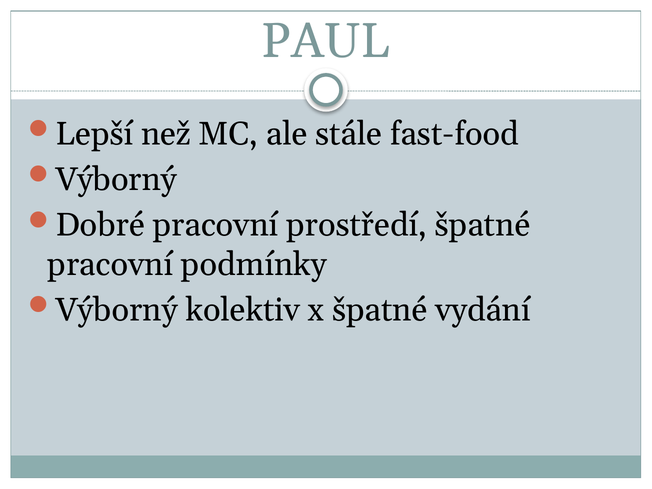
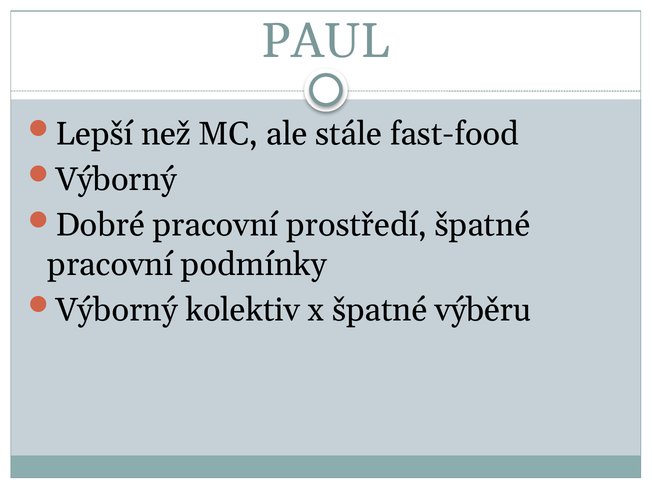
vydání: vydání -> výběru (483, 310)
